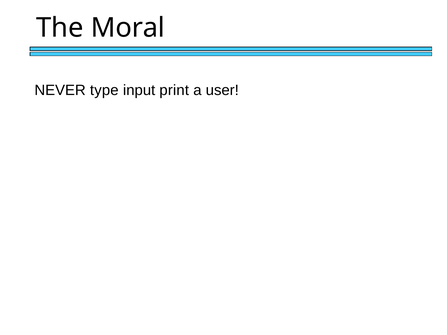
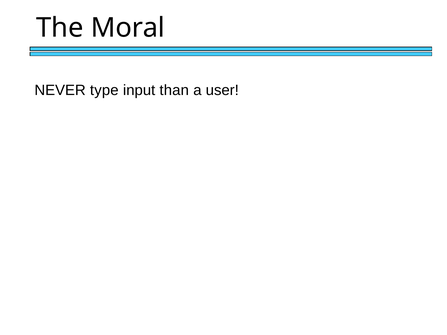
print: print -> than (174, 90)
